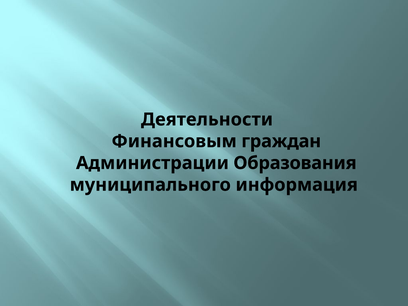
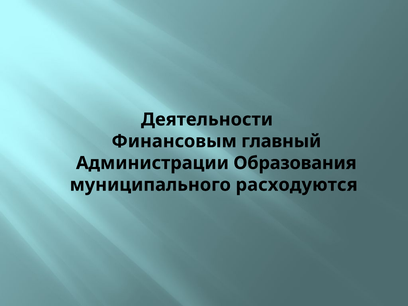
граждан: граждан -> главный (281, 141)
информация: информация -> расходуются (297, 185)
